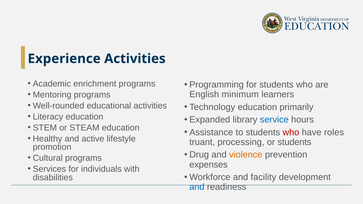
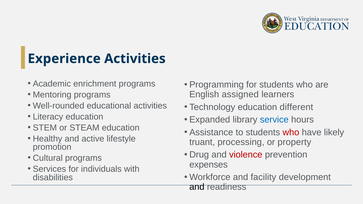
minimum: minimum -> assigned (240, 95)
primarily: primarily -> different (296, 107)
roles: roles -> likely (334, 132)
or students: students -> property (294, 142)
violence colour: orange -> red (246, 155)
and colour: blue -> black (197, 187)
